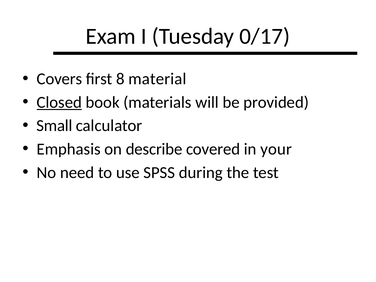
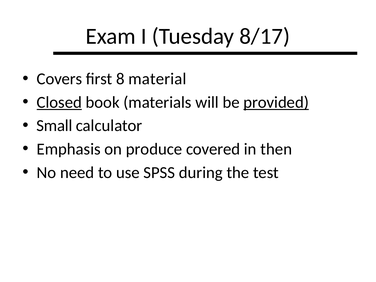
0/17: 0/17 -> 8/17 (265, 36)
provided underline: none -> present (276, 102)
describe: describe -> produce (154, 149)
your: your -> then (276, 149)
